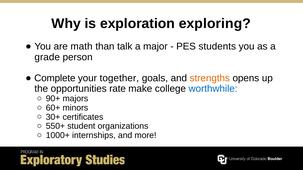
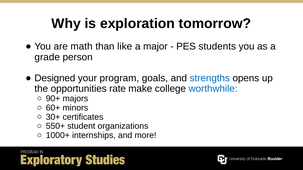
exploring: exploring -> tomorrow (215, 24)
talk: talk -> like (125, 47)
Complete: Complete -> Designed (55, 78)
together: together -> program (119, 78)
strengths colour: orange -> blue (210, 78)
